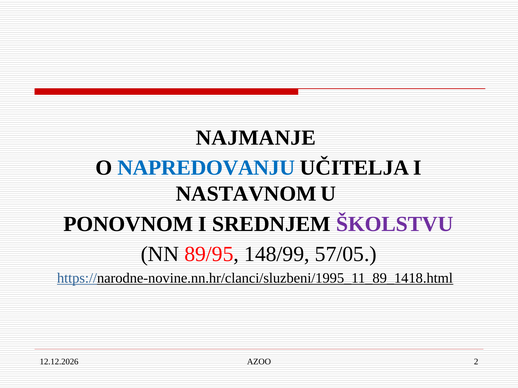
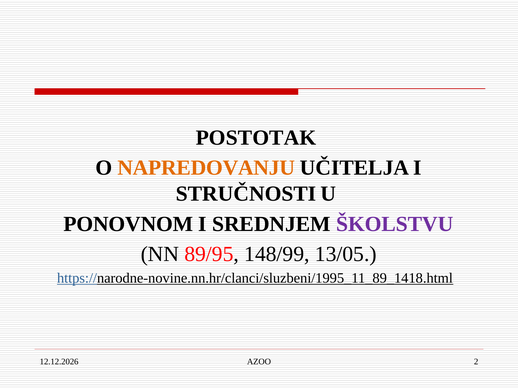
NAJMANJE: NAJMANJE -> POSTOTAK (256, 138)
NAPREDOVANJU colour: blue -> orange (206, 168)
NASTAVNOM: NASTAVNOM -> STRUČNOSTI (246, 194)
57/05: 57/05 -> 13/05 (346, 254)
